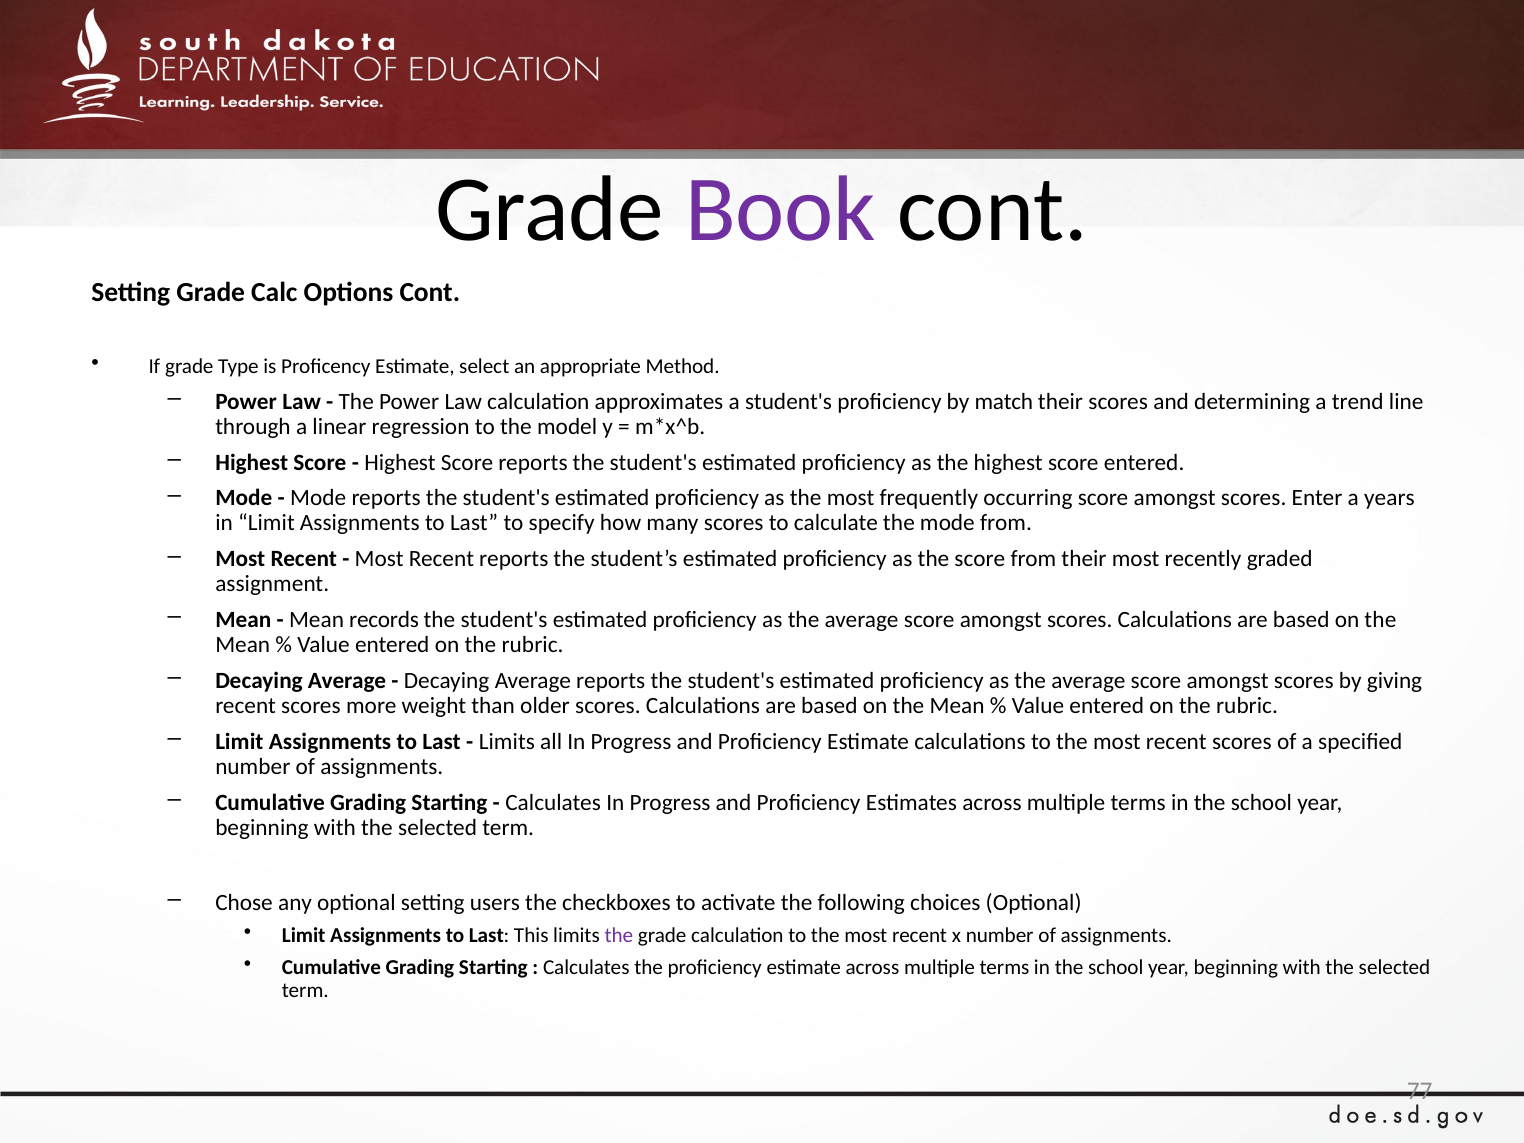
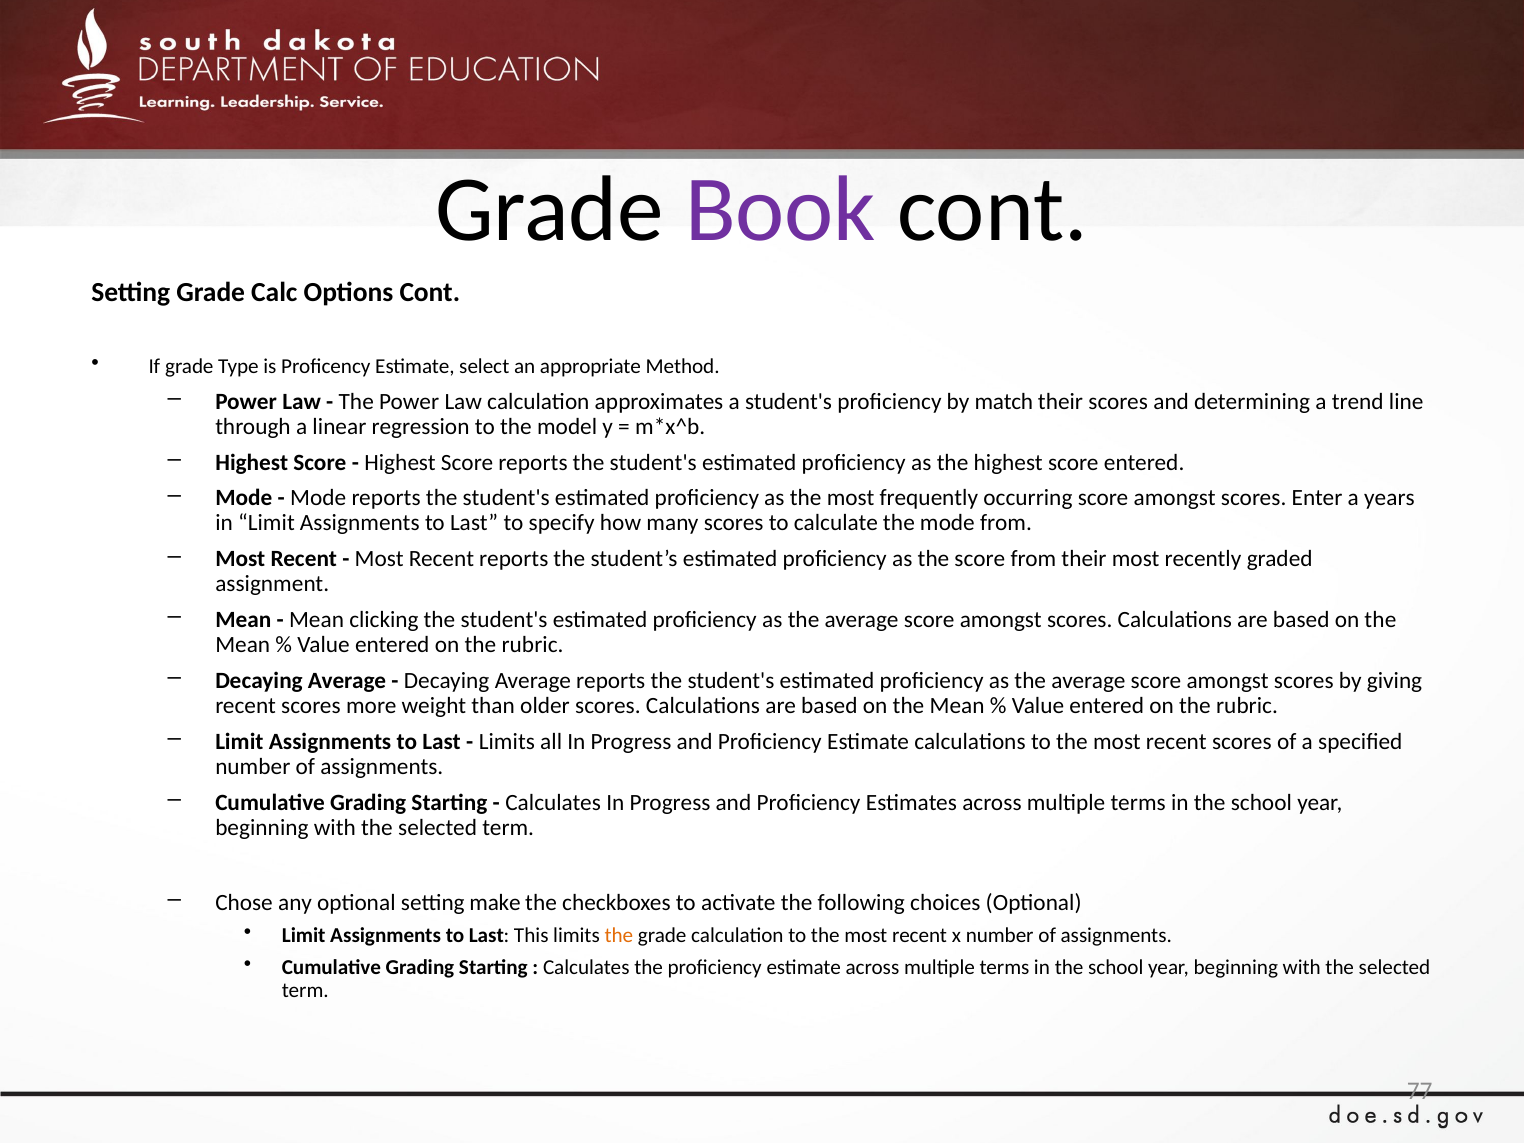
records: records -> clicking (384, 620)
users: users -> make (495, 903)
the colour: purple -> orange (619, 935)
